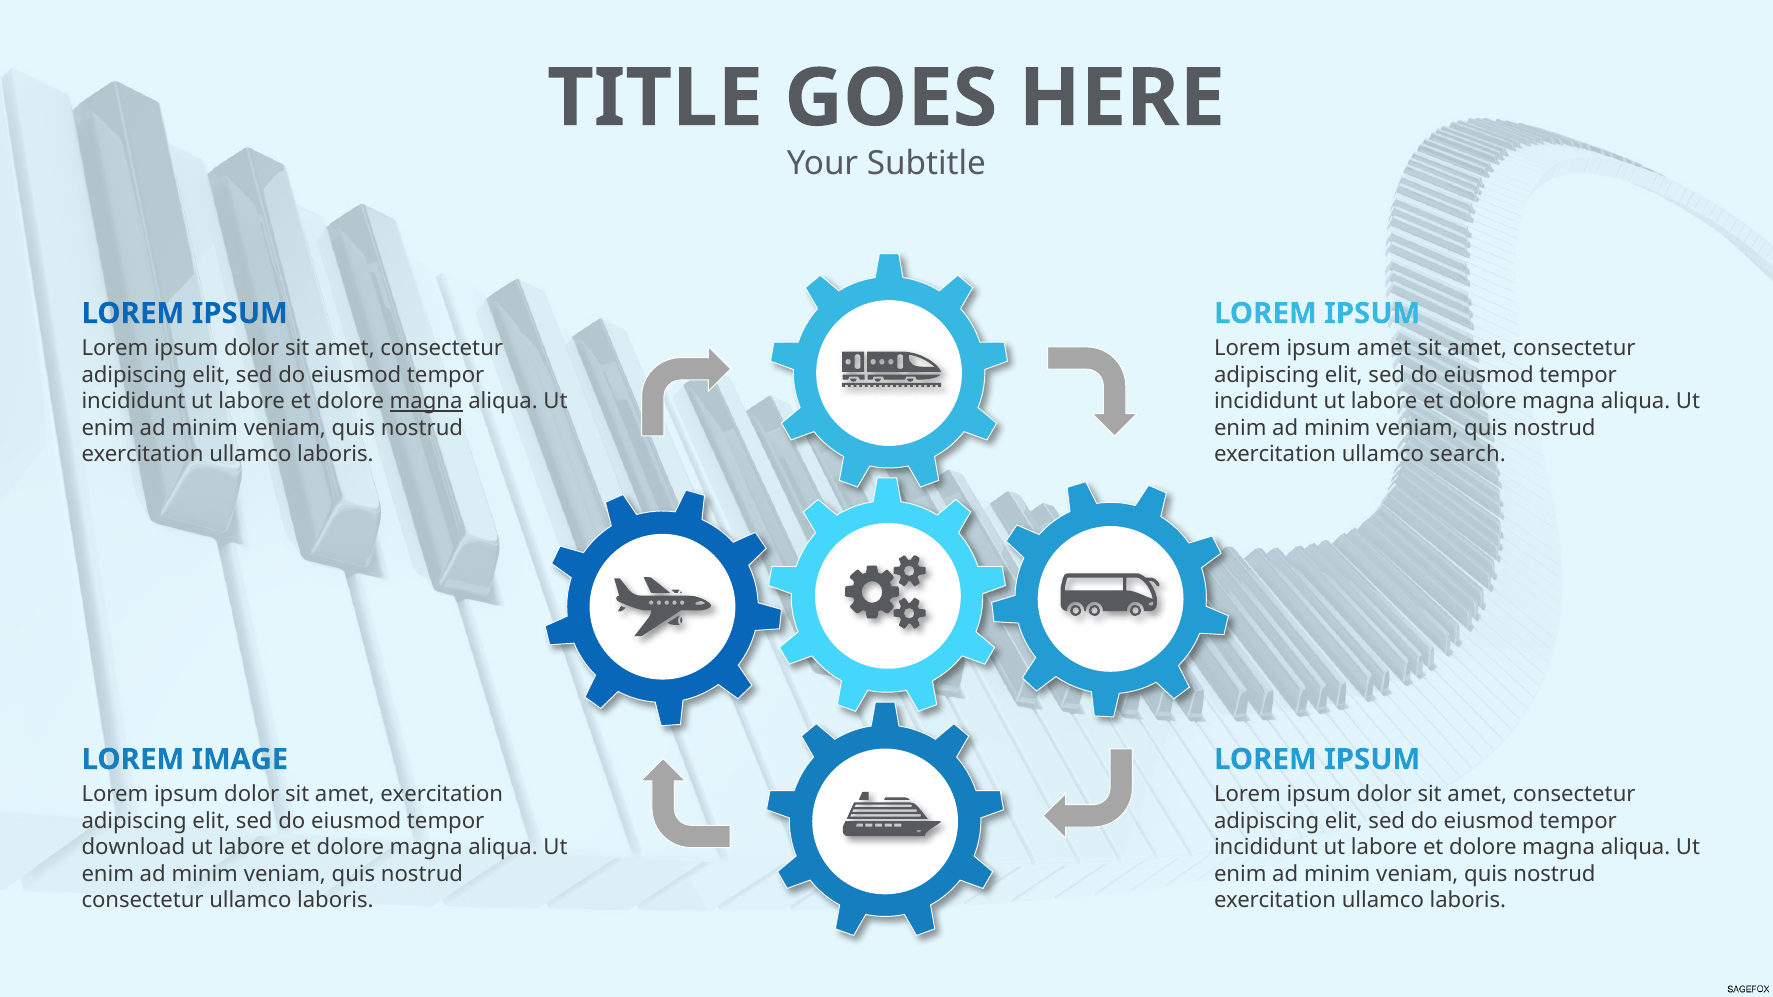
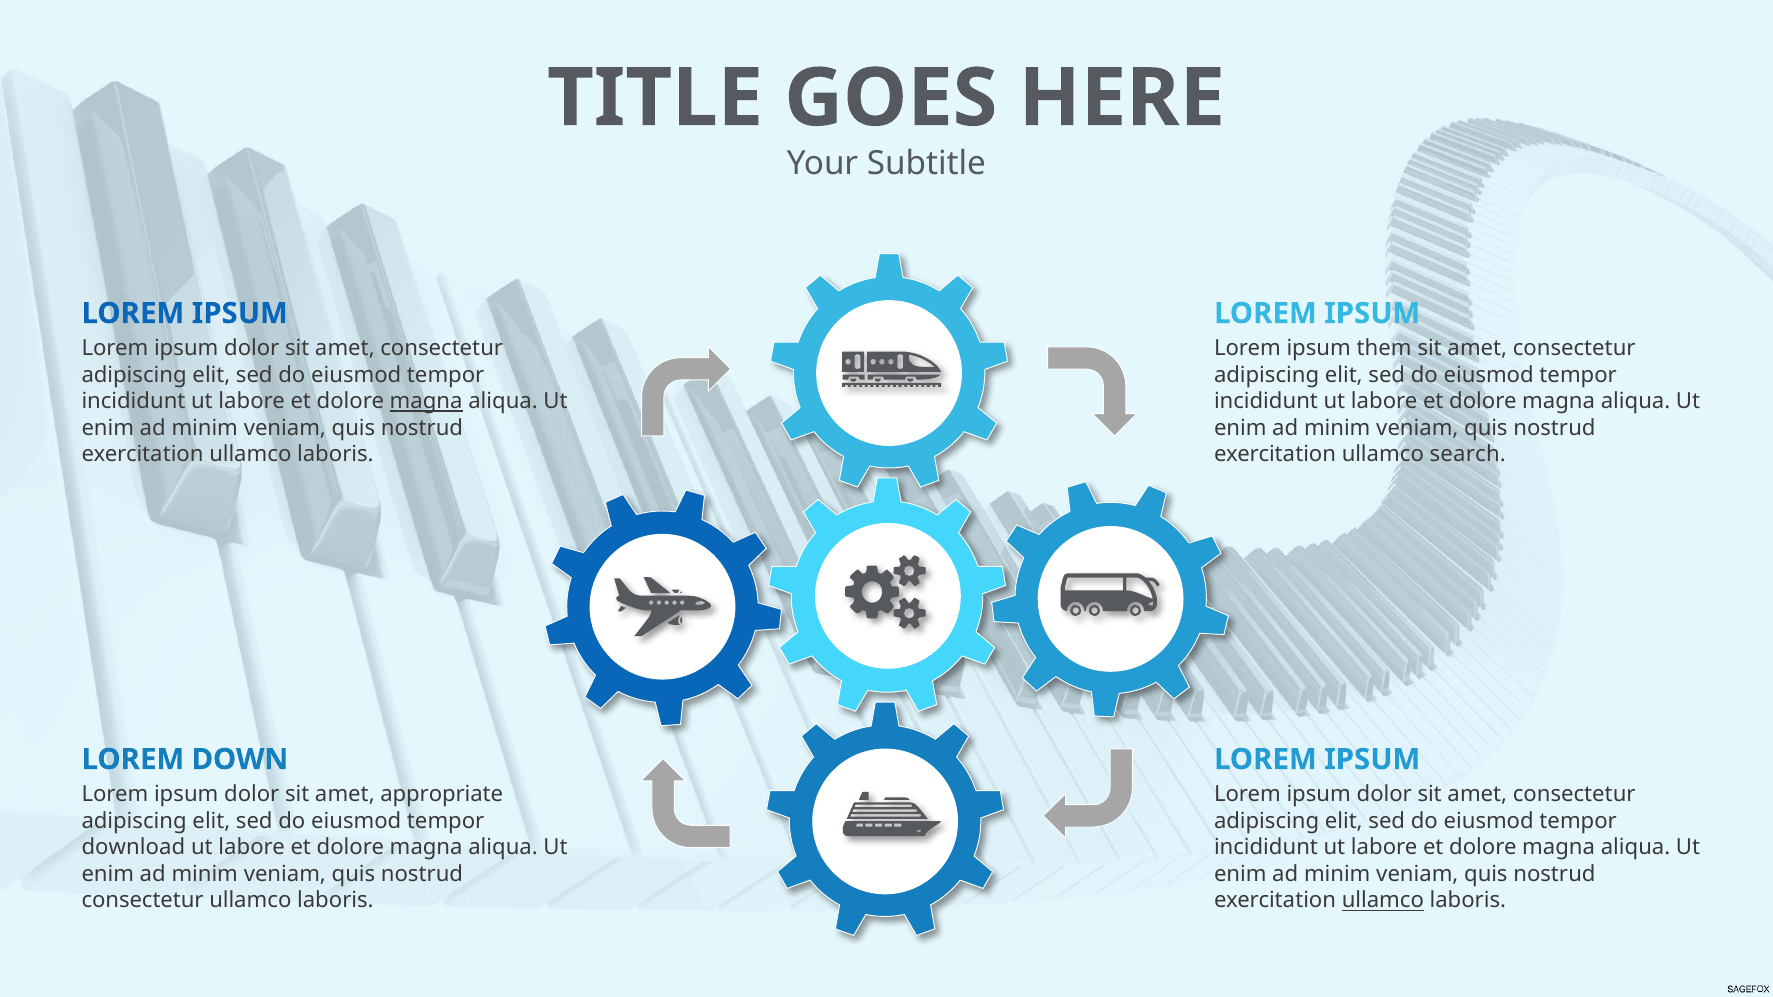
ipsum amet: amet -> them (1384, 348)
IMAGE: IMAGE -> DOWN (240, 760)
amet exercitation: exercitation -> appropriate (442, 795)
ullamco underline: none -> present (1383, 901)
